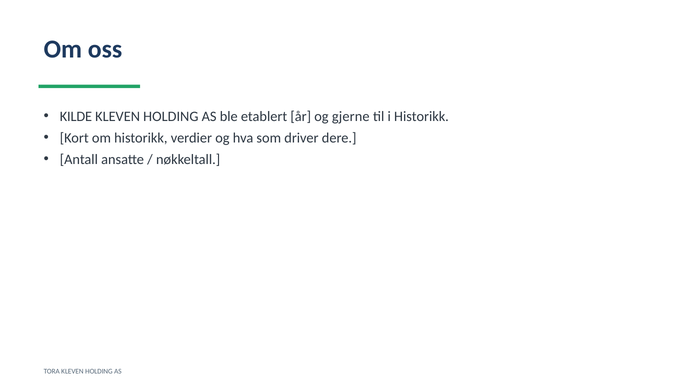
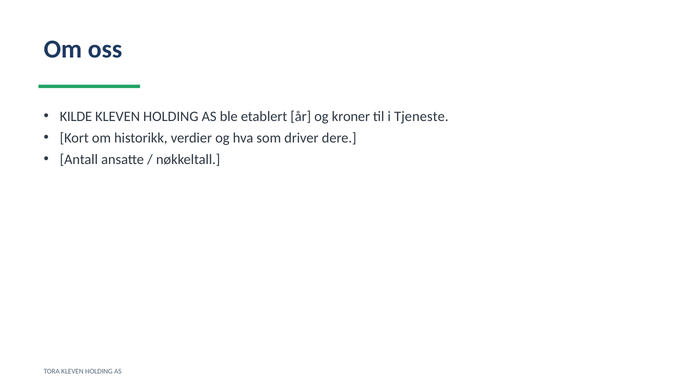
gjerne: gjerne -> kroner (351, 116)
i Historikk: Historikk -> Tjeneste (421, 116)
